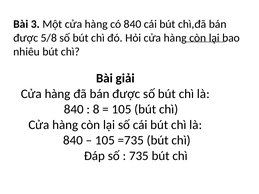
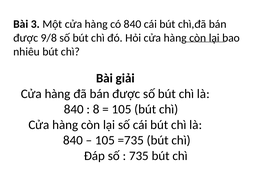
5/8: 5/8 -> 9/8 (49, 38)
